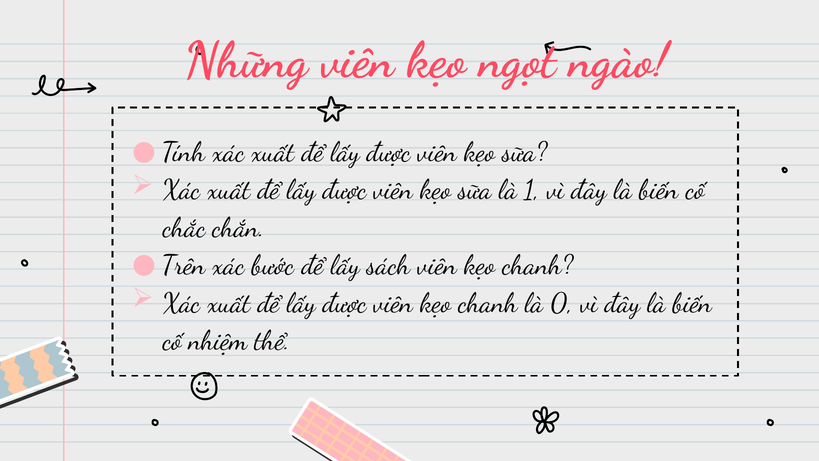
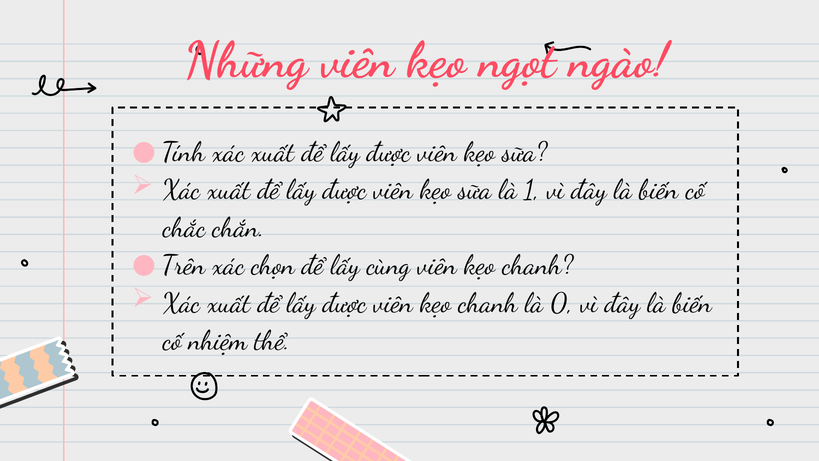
bước: bước -> chọn (273, 265)
sách: sách -> cùng (389, 265)
